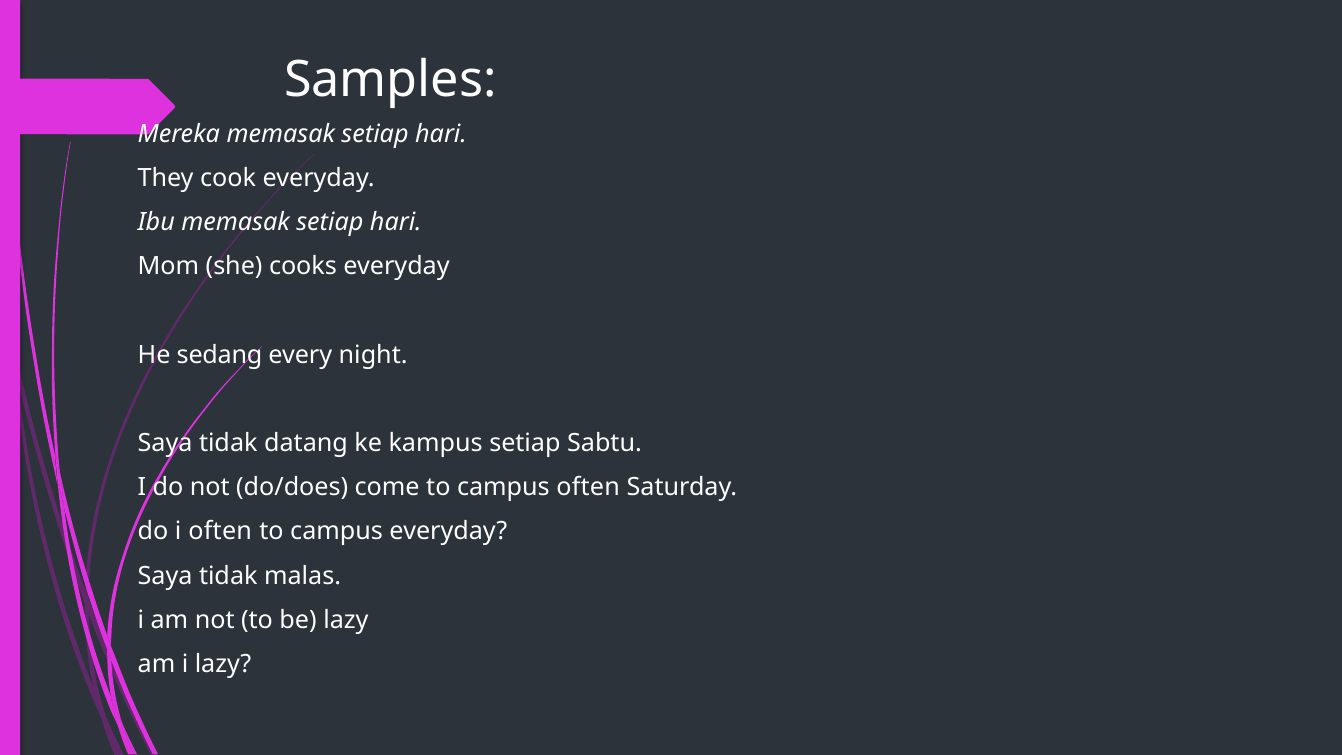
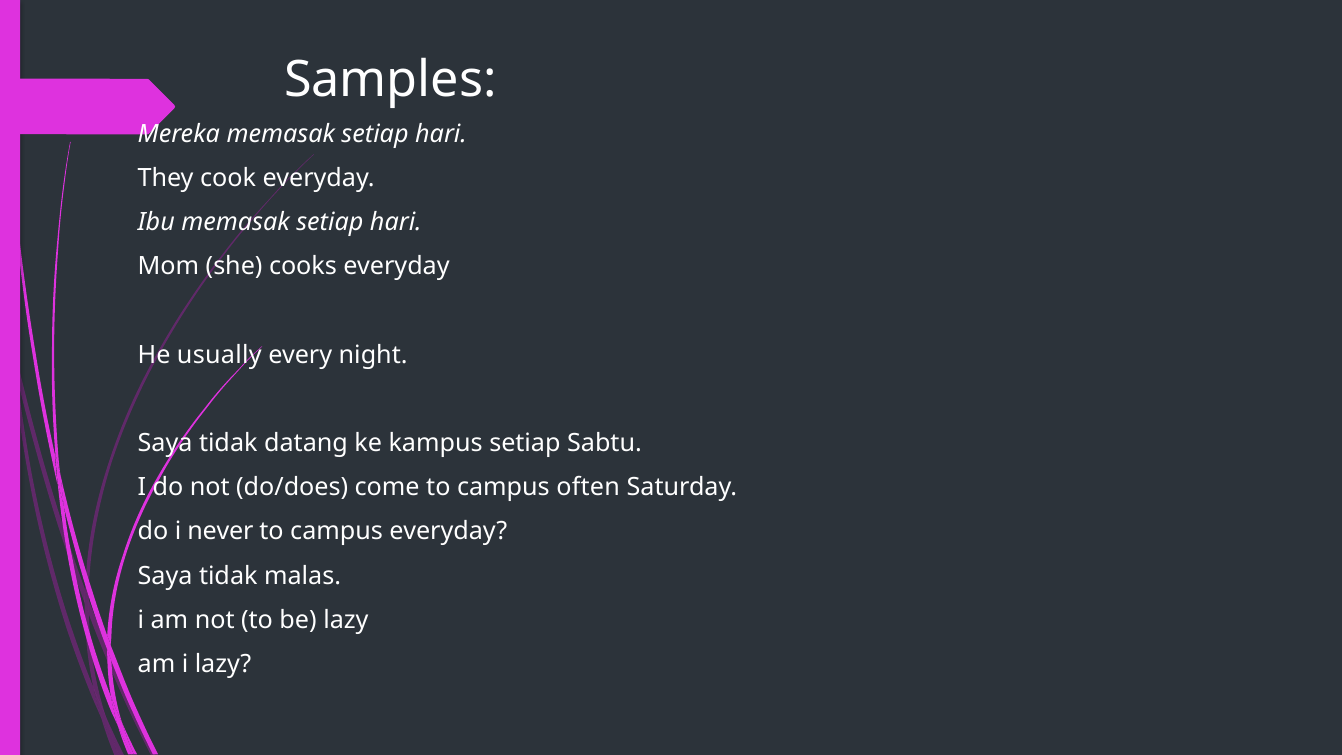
sedang: sedang -> usually (219, 355)
i often: often -> never (220, 532)
